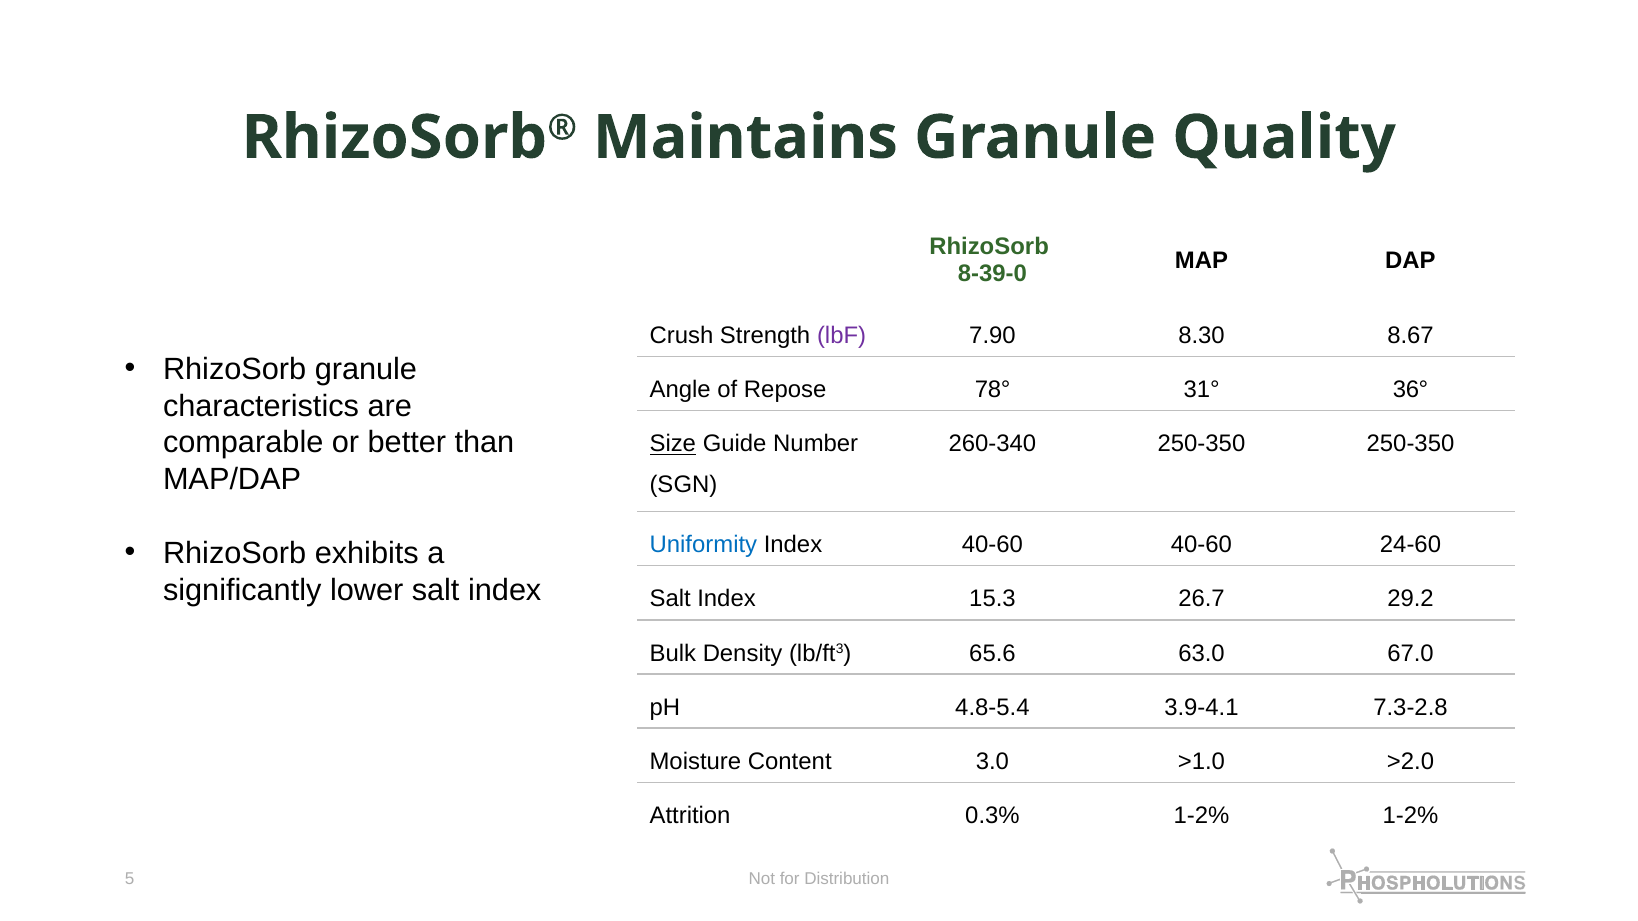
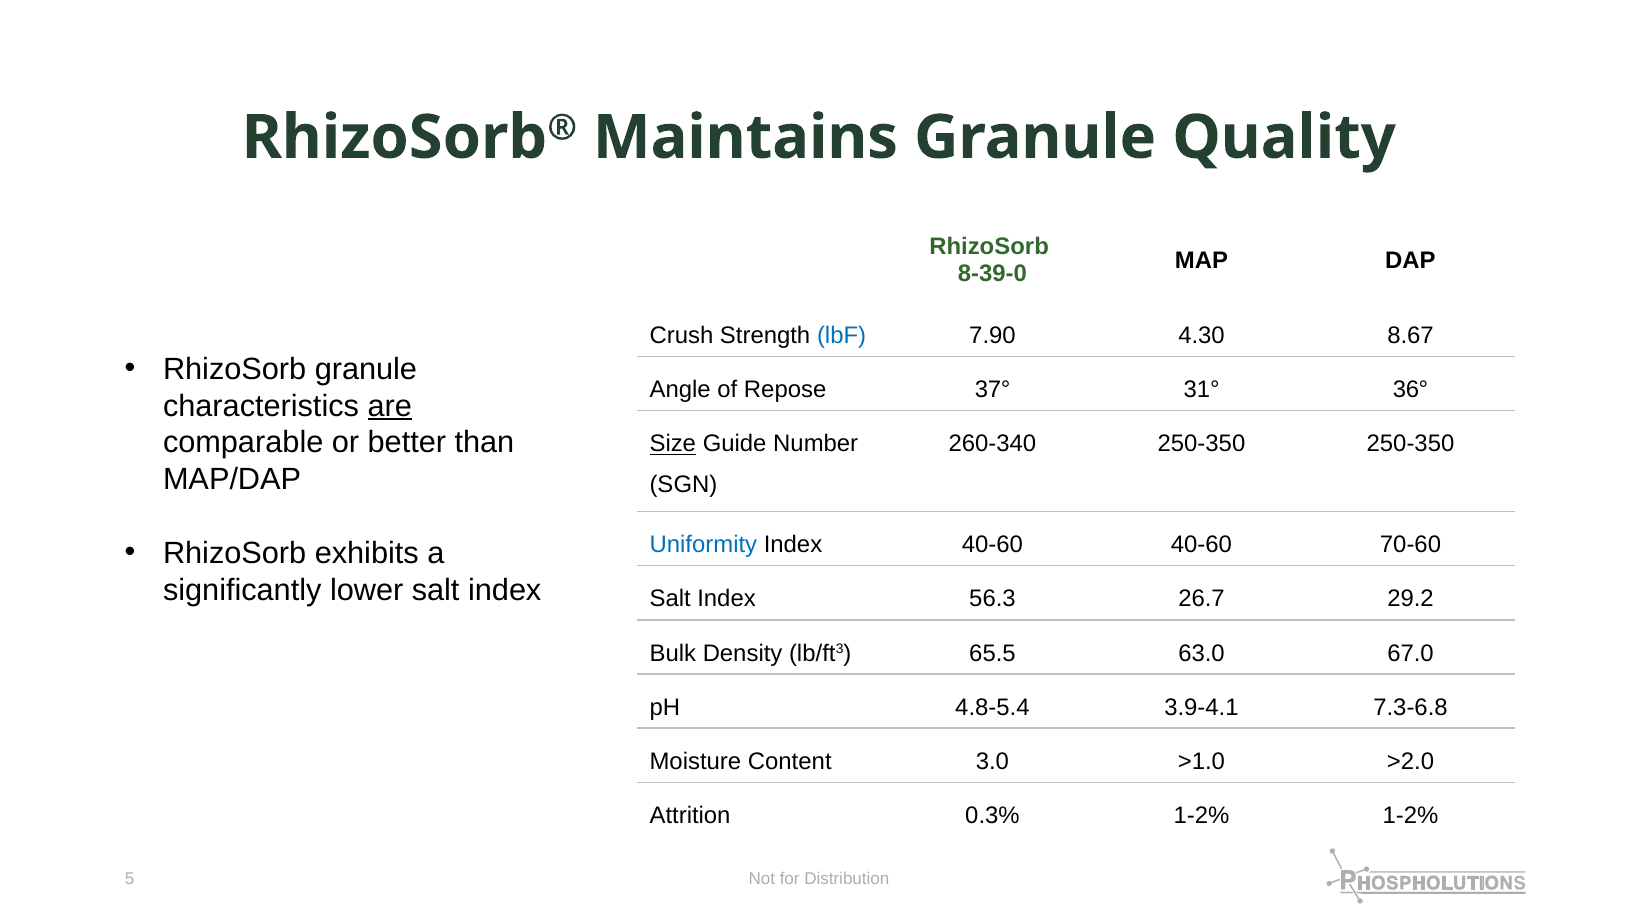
lbF colour: purple -> blue (842, 336)
8.30: 8.30 -> 4.30 (1202, 336)
78°: 78° -> 37° (993, 390)
are underline: none -> present (390, 406)
24-60: 24-60 -> 70-60 (1410, 545)
15.3: 15.3 -> 56.3 (992, 599)
65.6: 65.6 -> 65.5 (992, 653)
7.3-2.8: 7.3-2.8 -> 7.3-6.8 (1410, 708)
